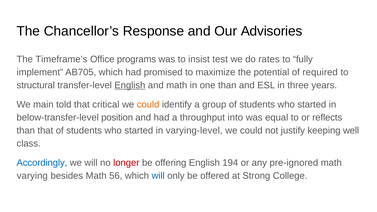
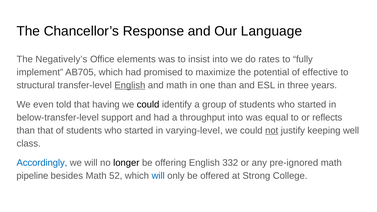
Advisories: Advisories -> Language (271, 31)
Timeframe’s: Timeframe’s -> Negatively’s (61, 59)
programs: programs -> elements (136, 59)
insist test: test -> into (220, 59)
required: required -> effective (320, 72)
main: main -> even (43, 105)
critical: critical -> having (106, 105)
could colour: orange -> black (148, 105)
position: position -> support (117, 118)
not underline: none -> present (272, 131)
longer colour: red -> black (126, 163)
194: 194 -> 332 (230, 163)
varying: varying -> pipeline (32, 176)
56: 56 -> 52 (116, 176)
